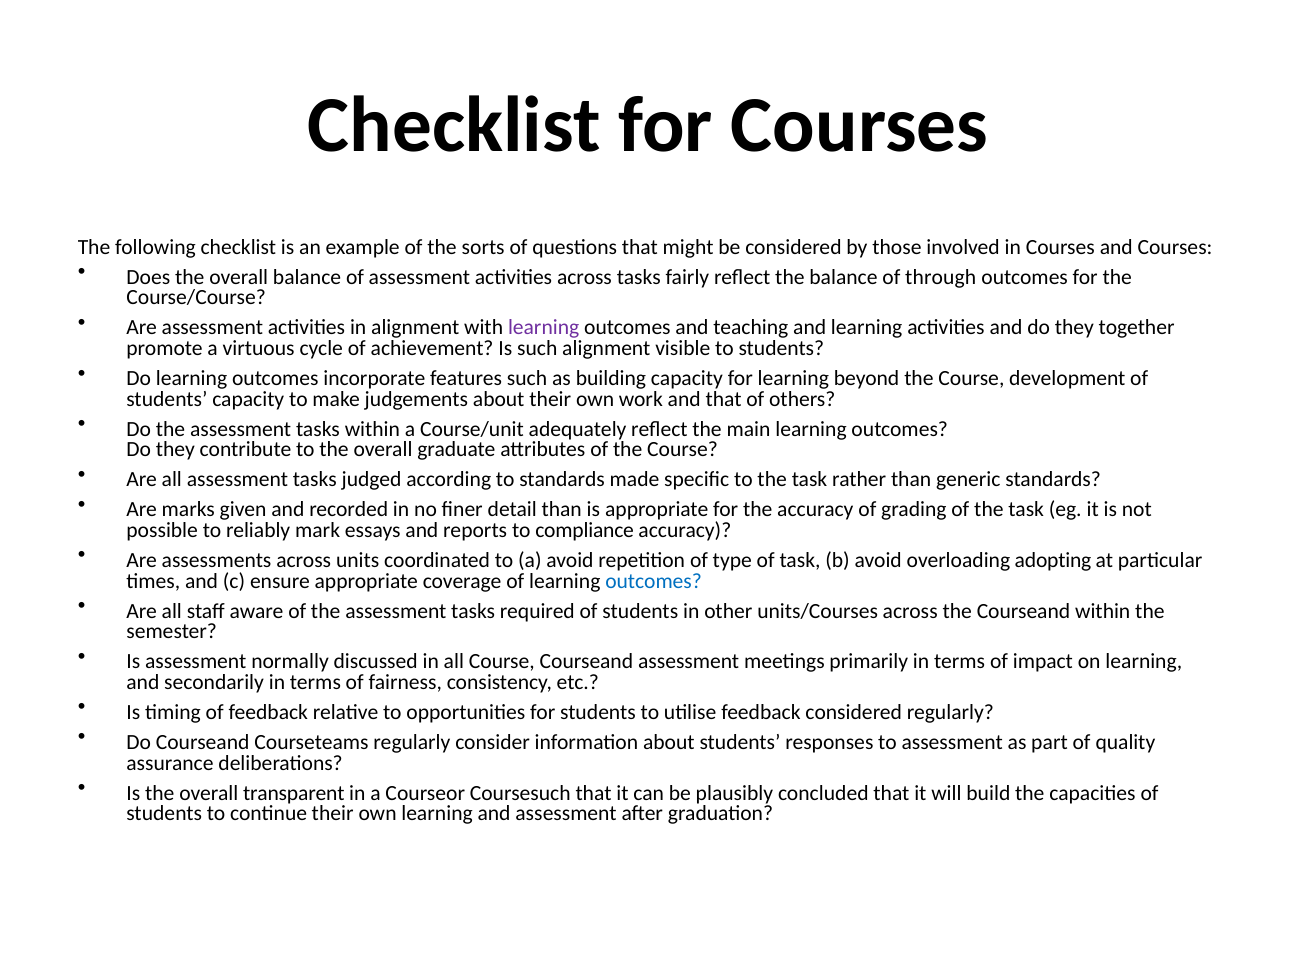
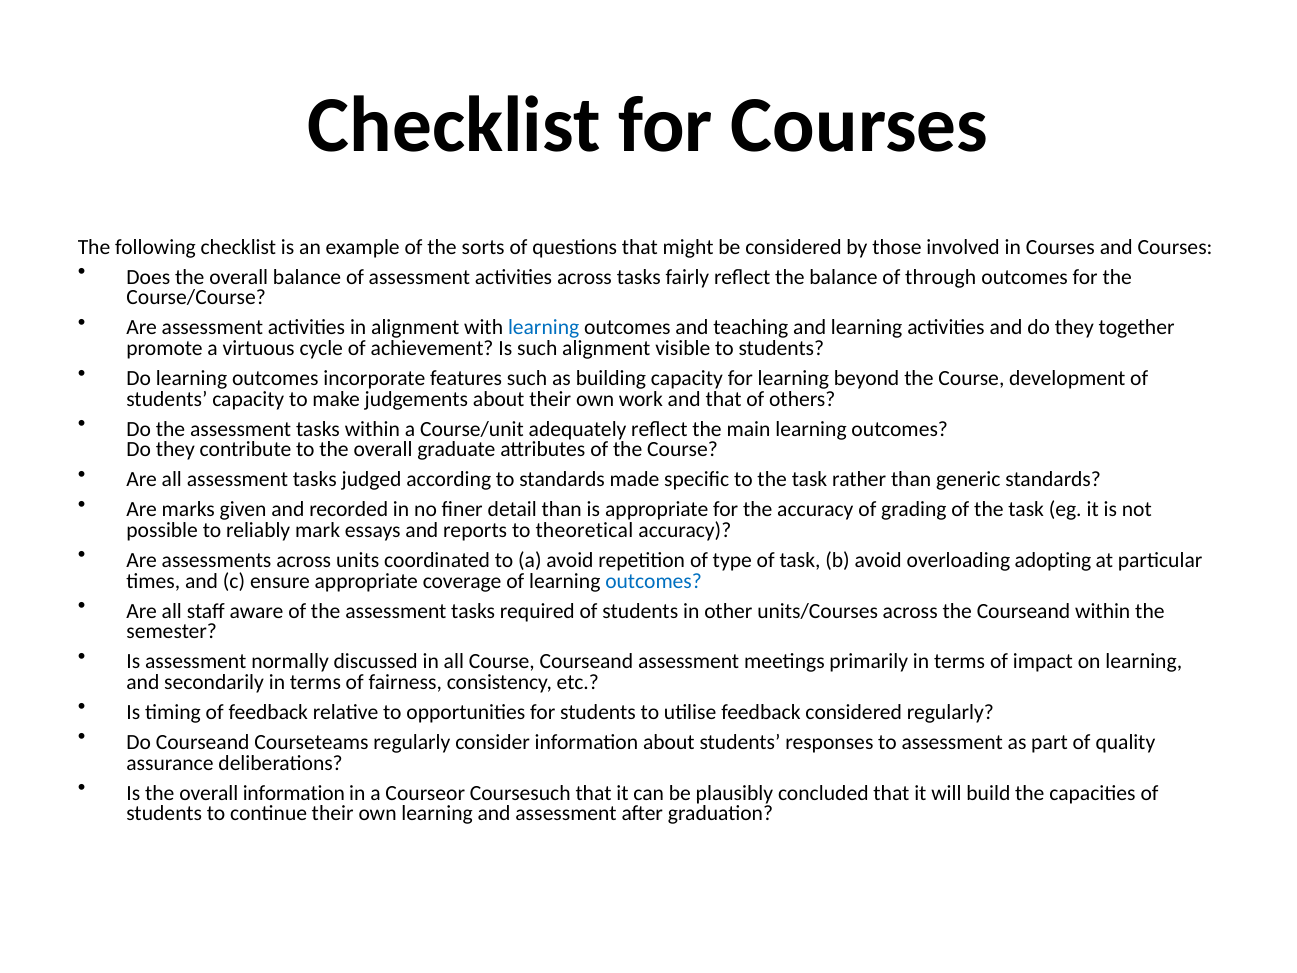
learning colour: purple -> blue (544, 328)
compliance: compliance -> theoretical (584, 530)
overall transparent: transparent -> information (294, 793)
